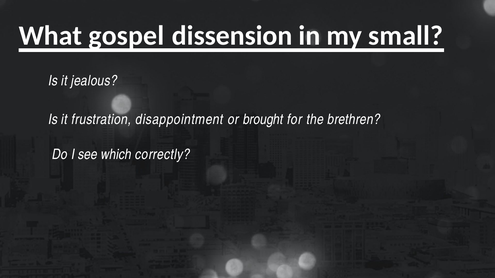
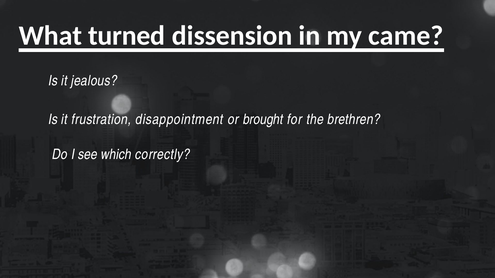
gospel: gospel -> turned (127, 36)
small: small -> came (406, 36)
